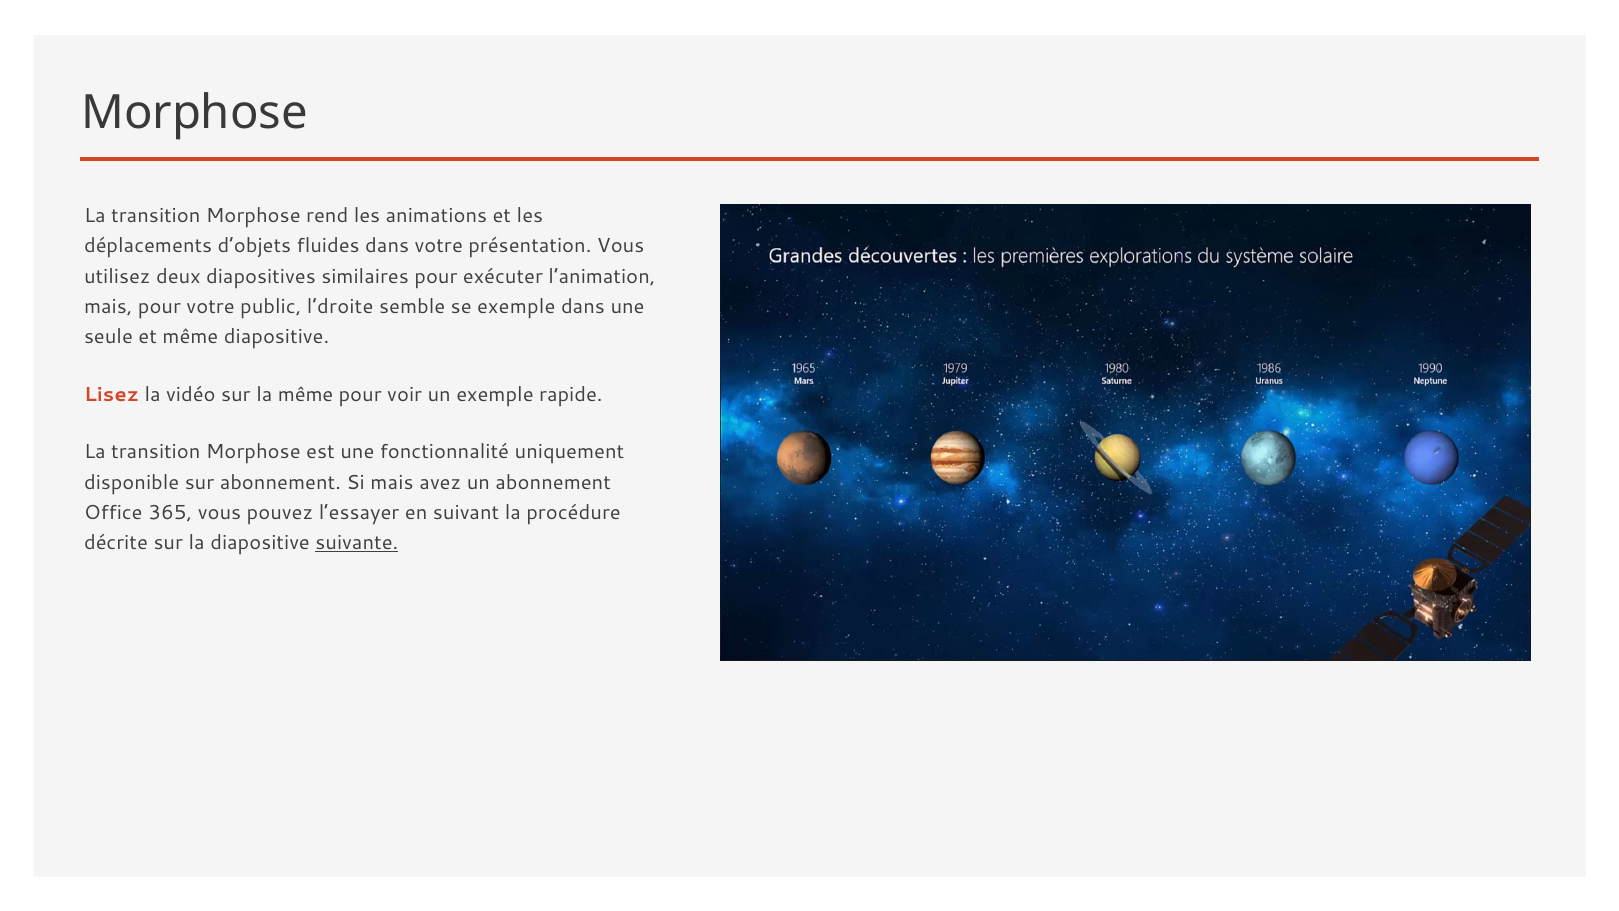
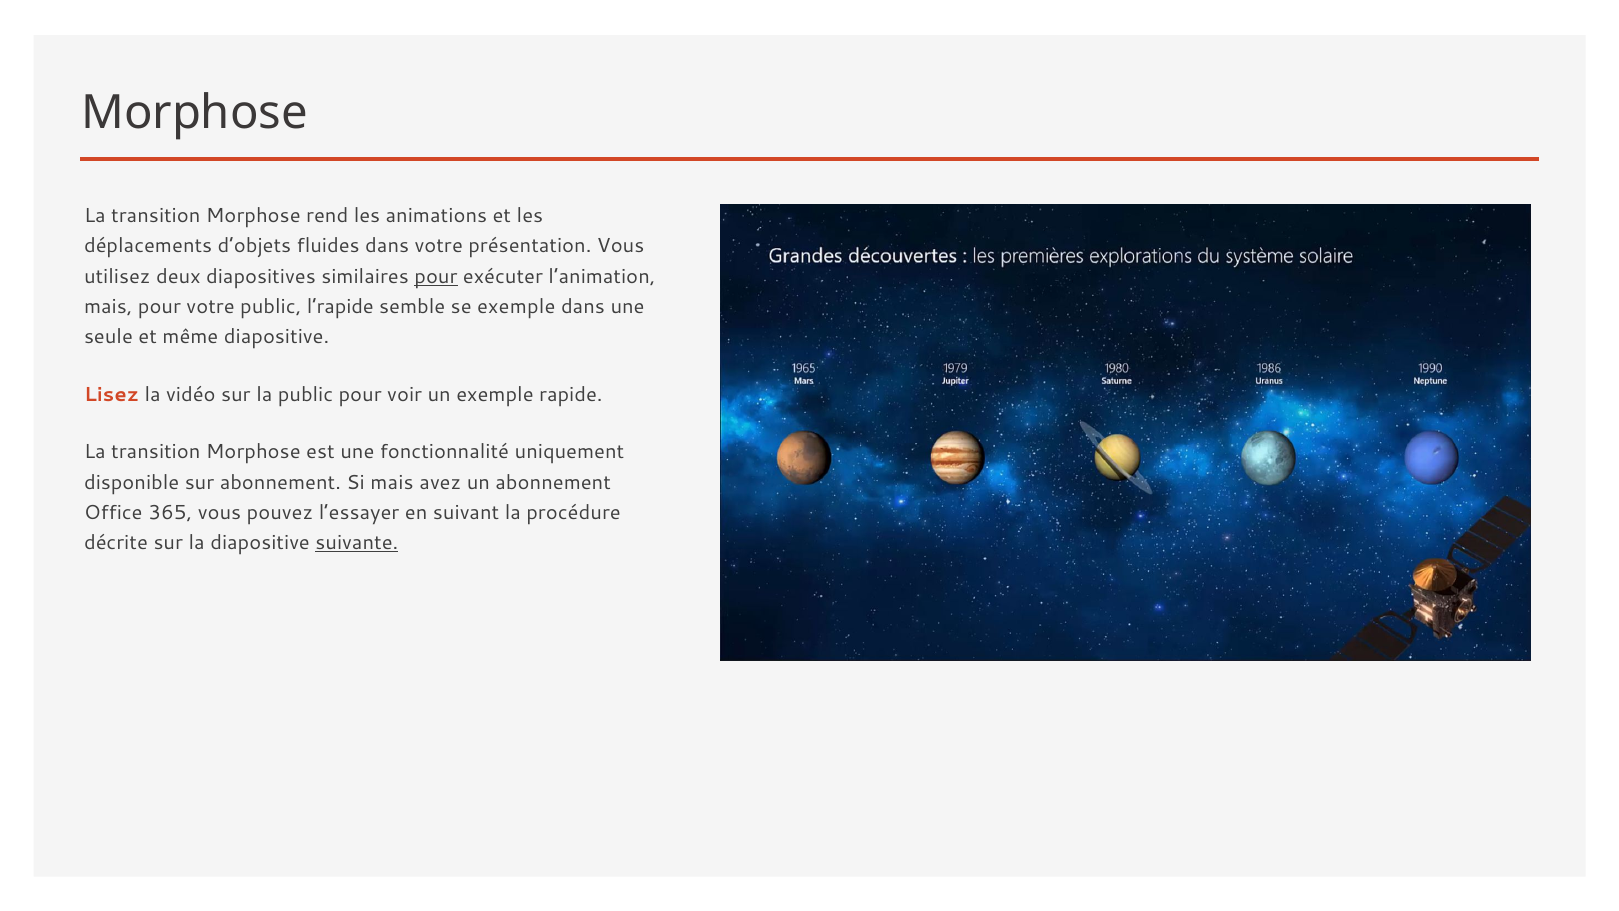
pour underline: none -> present (436, 276)
l’droite: l’droite -> l’rapide (340, 307)
la même: même -> public (306, 395)
